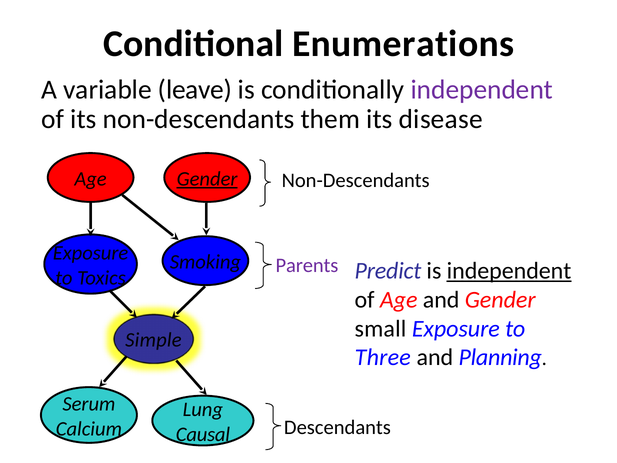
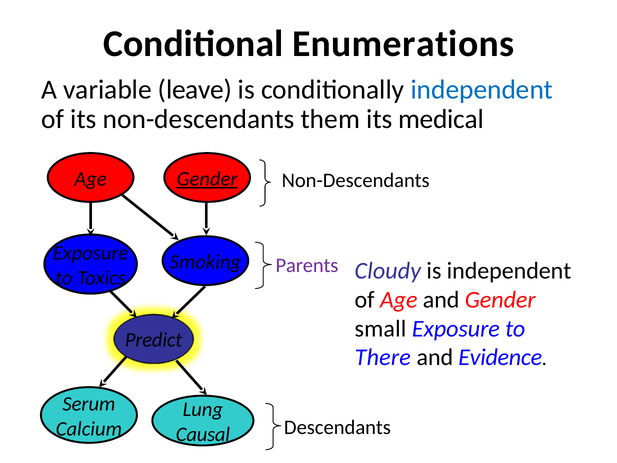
independent colour: purple -> blue (482, 90)
disease: disease -> medical (441, 119)
Predict: Predict -> Cloudy (388, 271)
independent underline: present -> none (509, 271)
Simple: Simple -> Predict (154, 340)
Three: Three -> There (383, 357)
Planning: Planning -> Evidence (500, 357)
